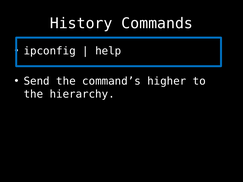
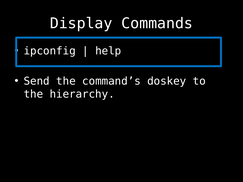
History: History -> Display (81, 24)
higher: higher -> doskey (167, 81)
